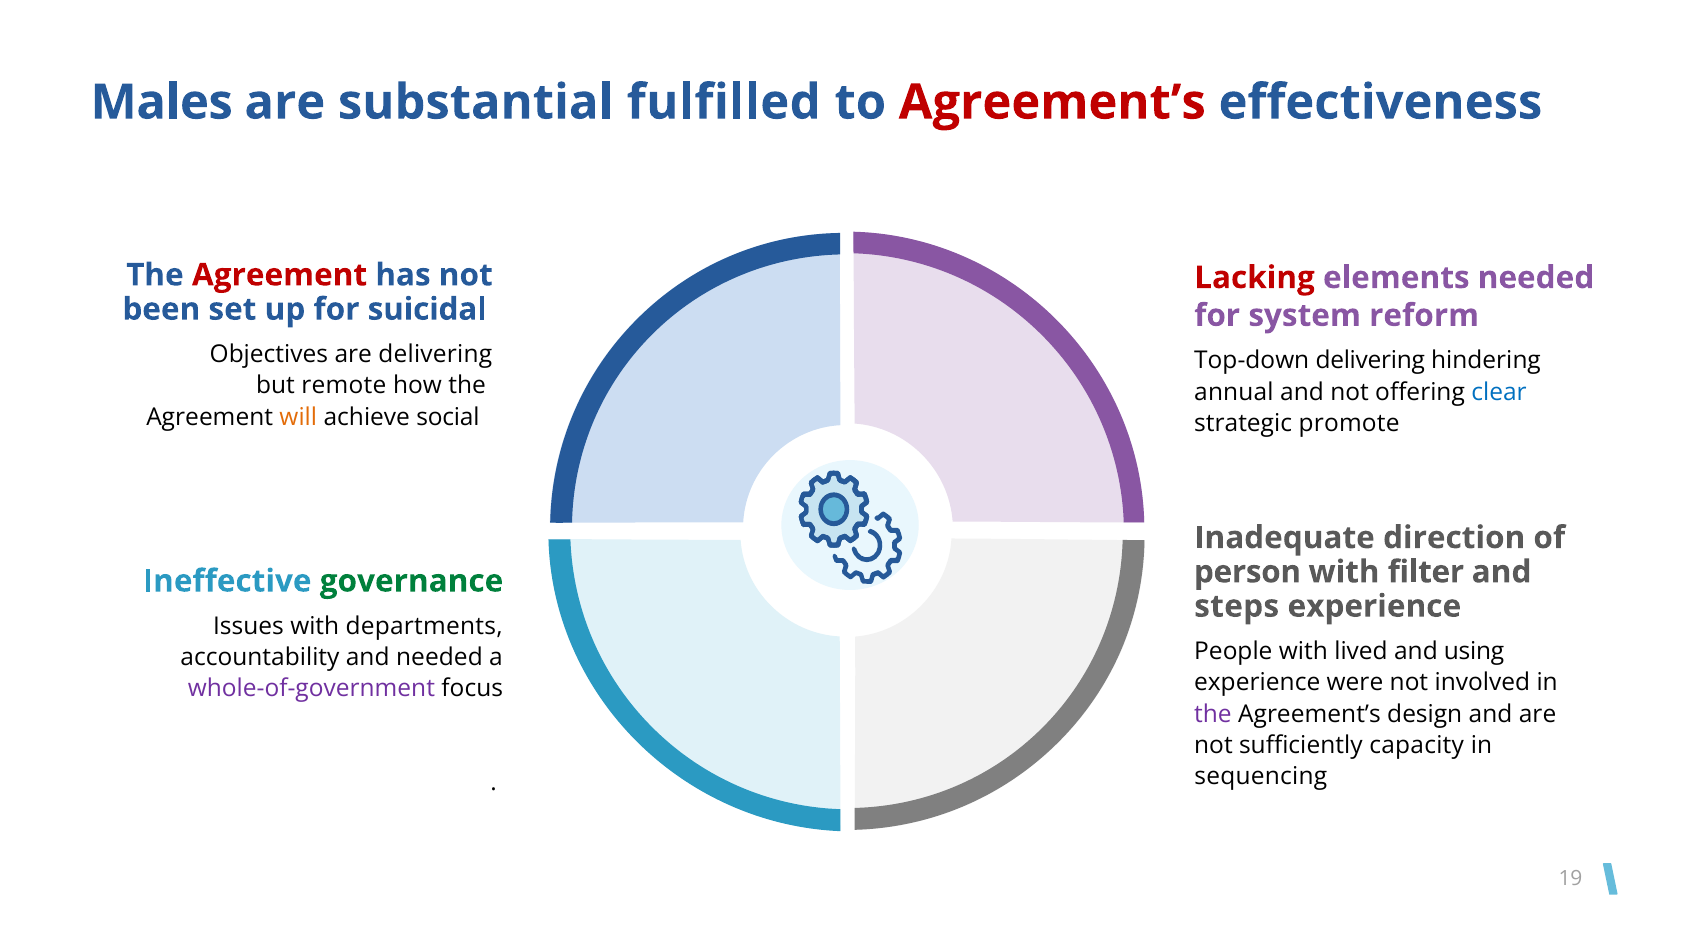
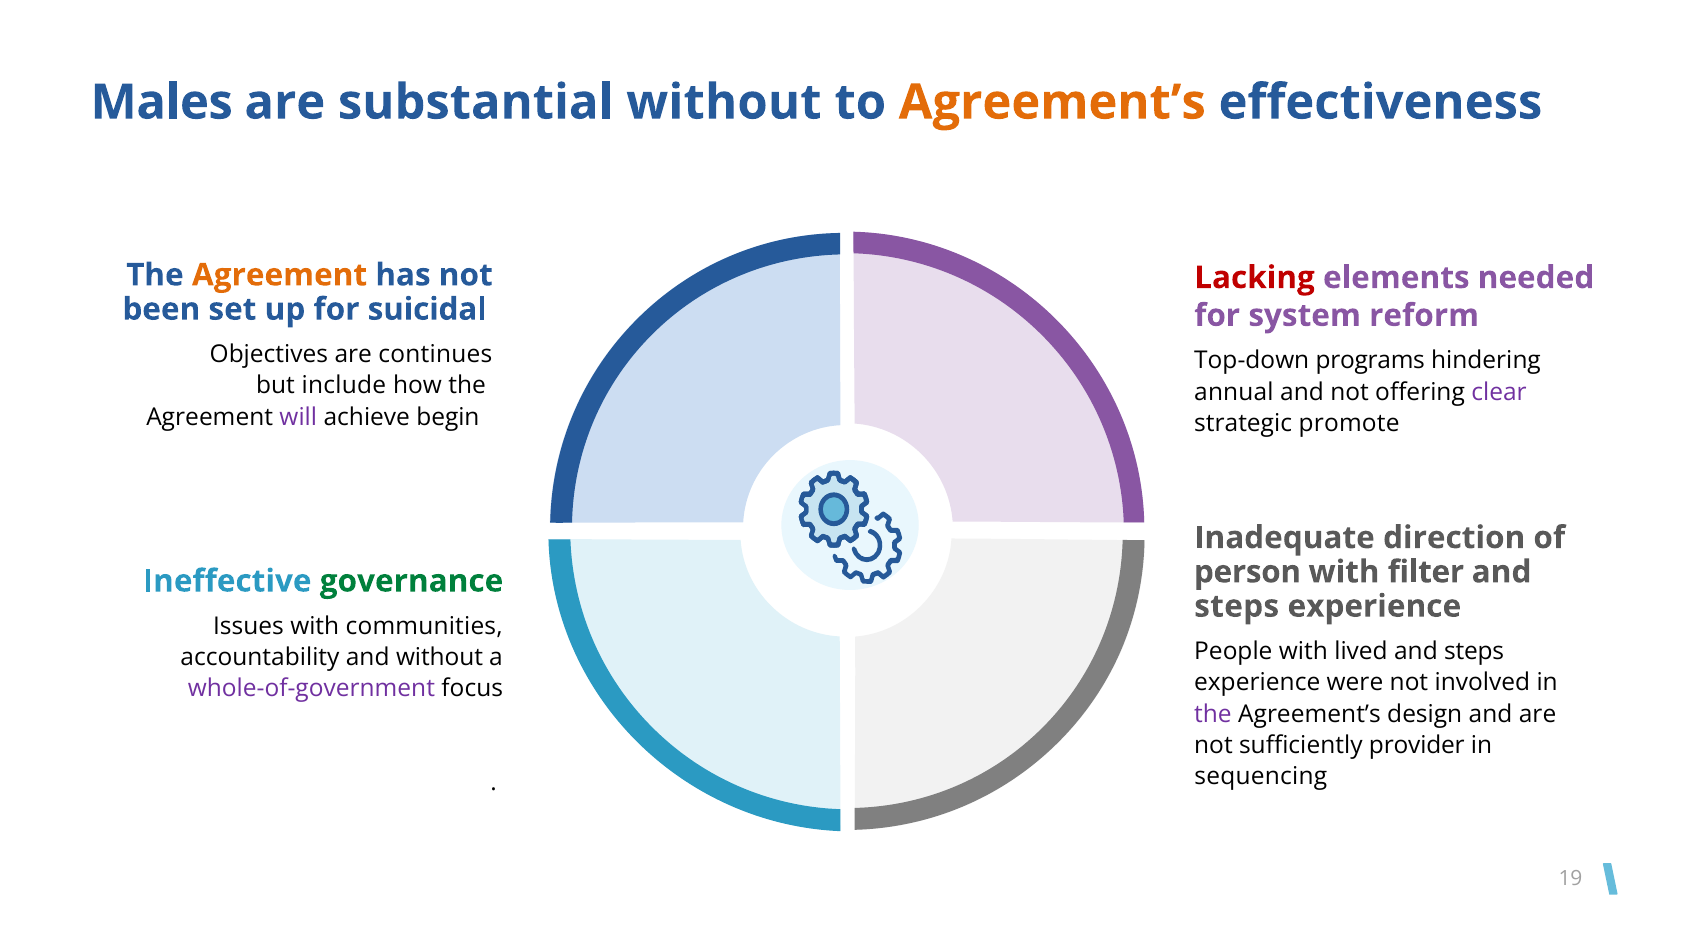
substantial fulfilled: fulfilled -> without (724, 102)
Agreement’s colour: red -> orange (1052, 102)
Agreement colour: red -> orange (280, 275)
are delivering: delivering -> continues (435, 355)
Top-down delivering: delivering -> programs (1370, 361)
remote: remote -> include (344, 386)
clear colour: blue -> purple (1499, 392)
will colour: orange -> purple (298, 417)
social: social -> begin (448, 417)
departments: departments -> communities (424, 627)
lived and using: using -> steps (1474, 652)
and needed: needed -> without (440, 658)
capacity: capacity -> provider (1417, 746)
